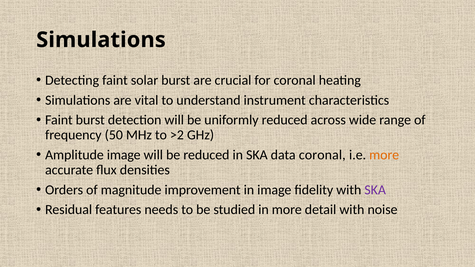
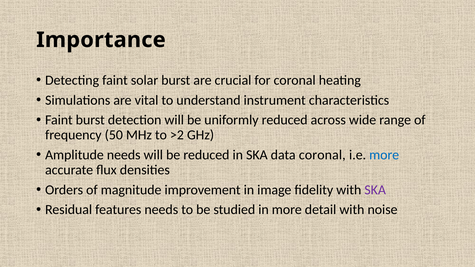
Simulations: Simulations -> Importance (101, 40)
Amplitude image: image -> needs (124, 155)
more colour: orange -> blue (384, 155)
